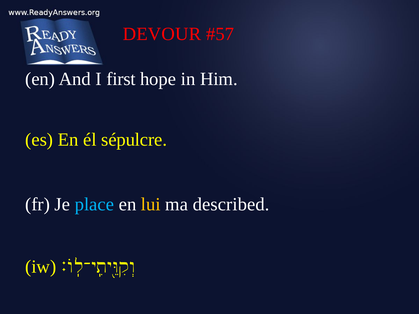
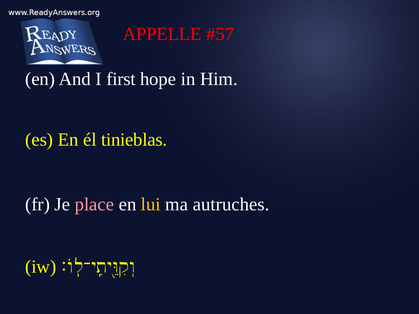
DEVOUR: DEVOUR -> APPELLE (162, 34)
sépulcre: sépulcre -> tinieblas (134, 140)
place colour: light blue -> pink (94, 204)
described: described -> autruches (231, 204)
